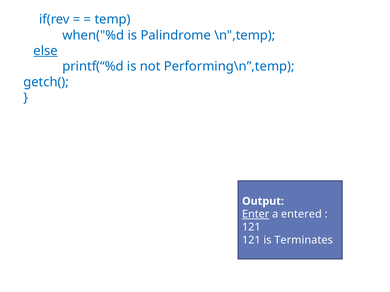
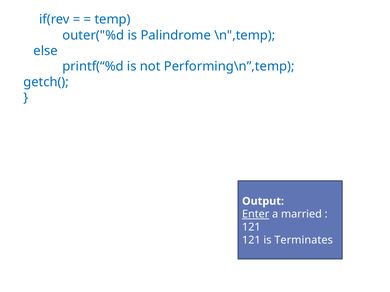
when("%d: when("%d -> outer("%d (93, 35)
else underline: present -> none (46, 51)
entered: entered -> married (301, 215)
